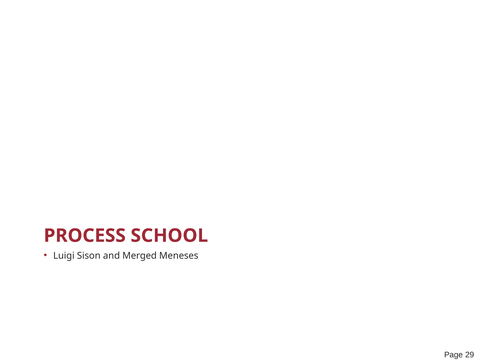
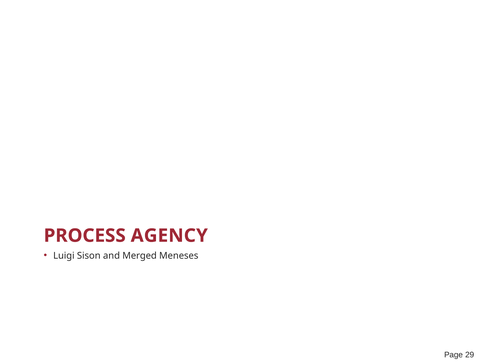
SCHOOL: SCHOOL -> AGENCY (169, 236)
